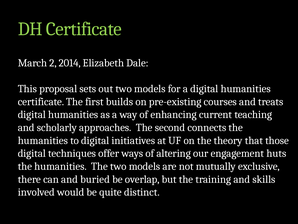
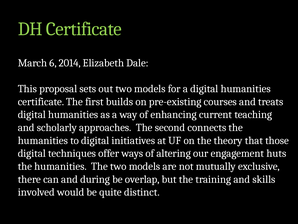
2: 2 -> 6 (53, 63)
buried: buried -> during (95, 179)
